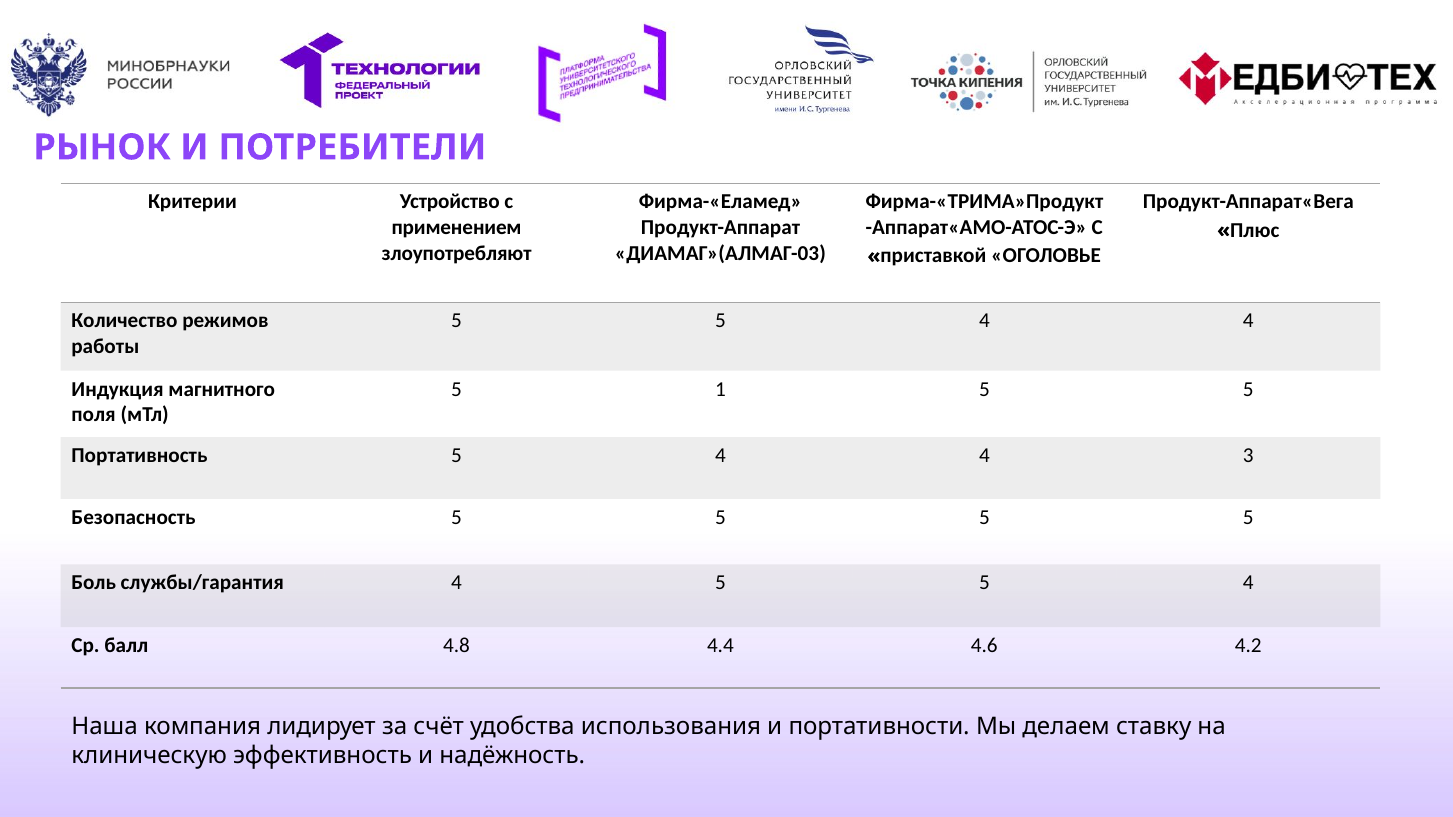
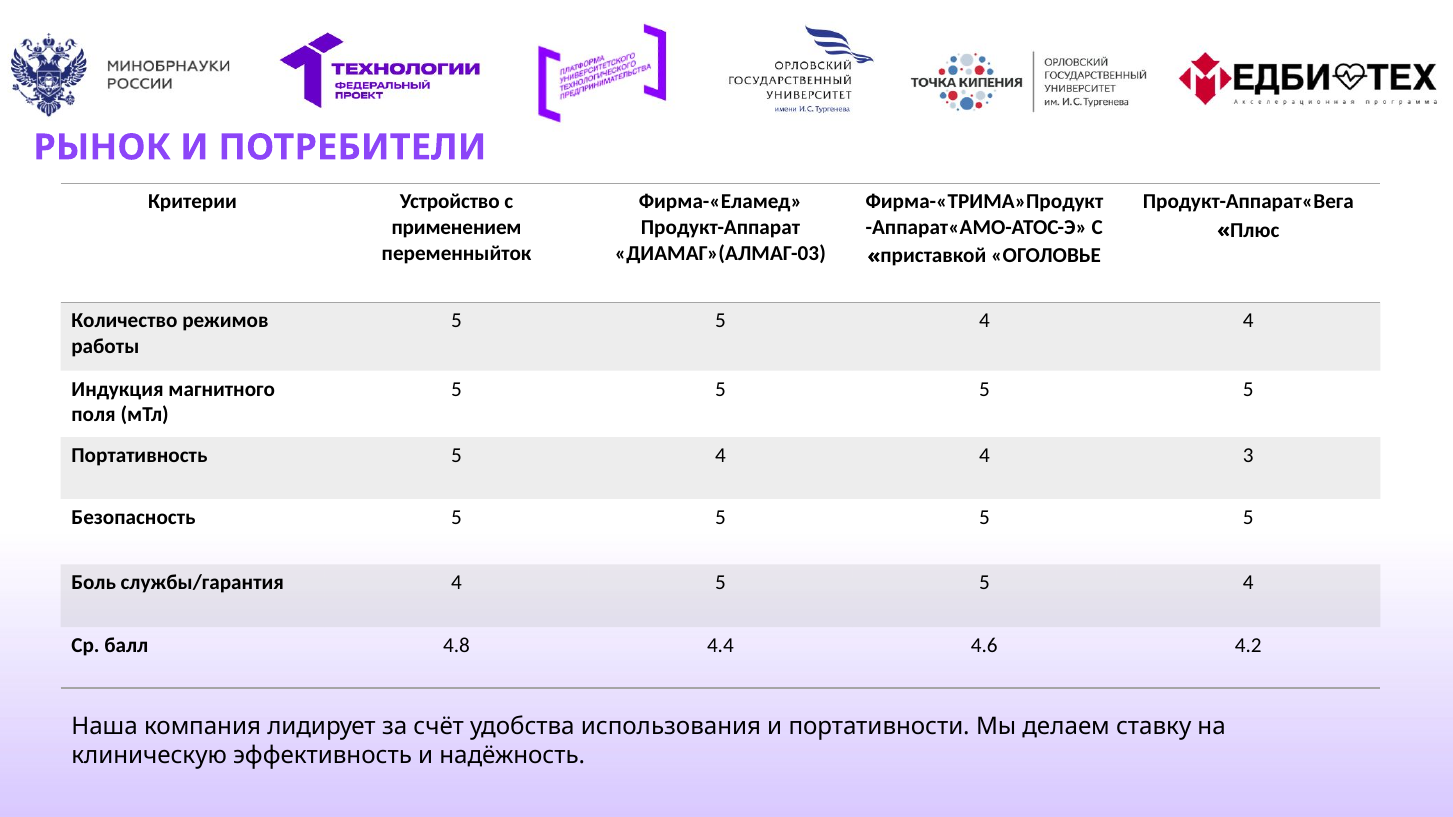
злоупотребляют: злоупотребляют -> переменныйток (457, 253)
1: 1 -> 5 (720, 389)
